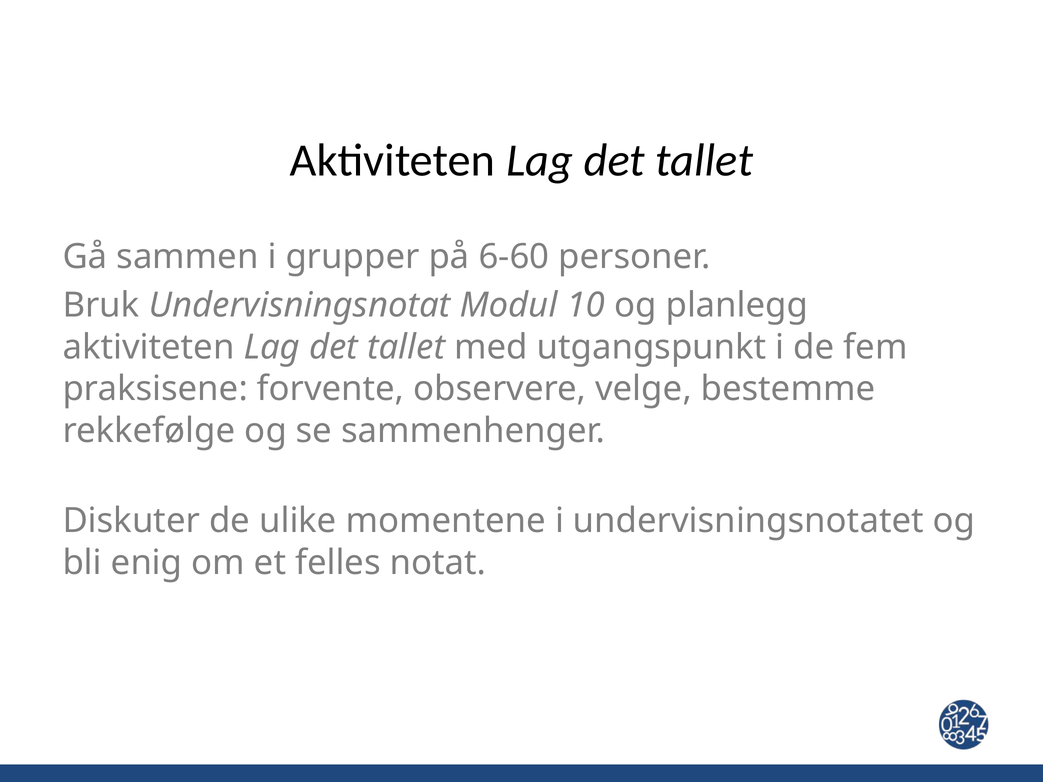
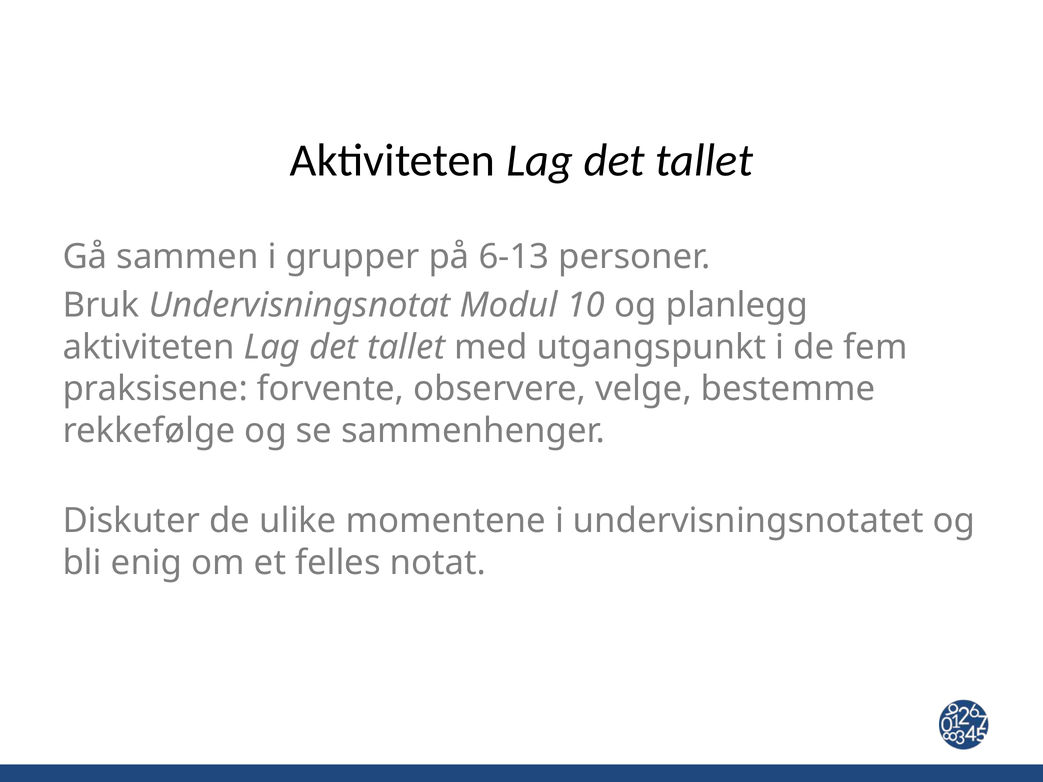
6-60: 6-60 -> 6-13 (514, 257)
